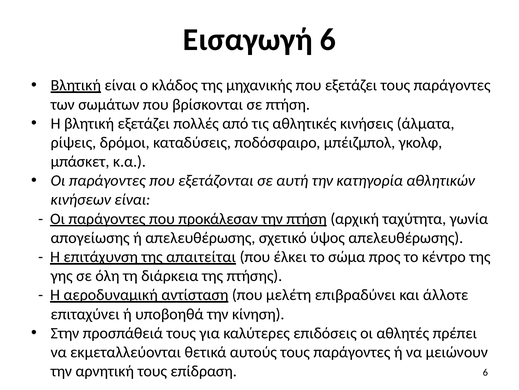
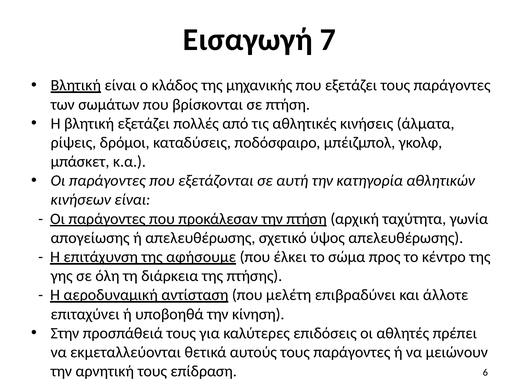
Εισαγωγή 6: 6 -> 7 (328, 39)
απαιτείται: απαιτείται -> αφήσουμε (201, 256)
